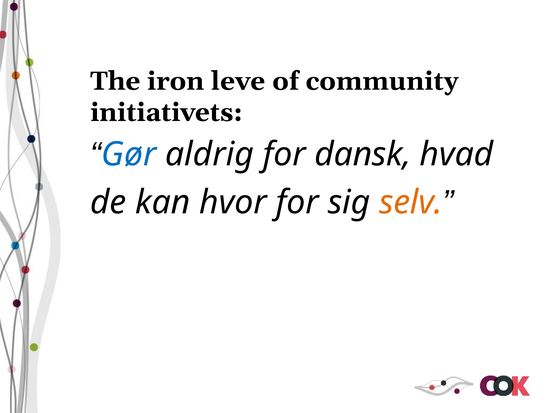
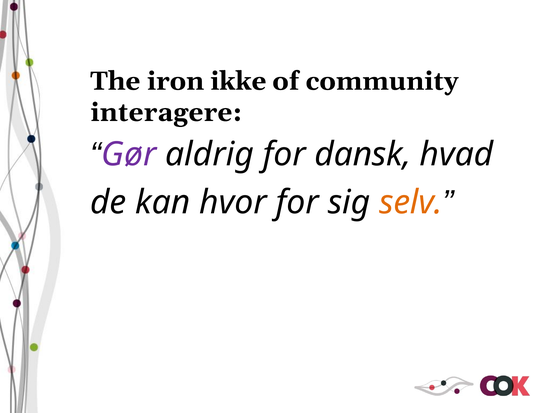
leve: leve -> ikke (238, 81)
initiativets: initiativets -> interagere (166, 112)
Gør colour: blue -> purple (129, 155)
